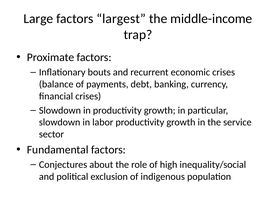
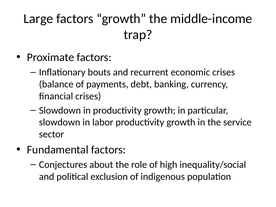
factors largest: largest -> growth (121, 19)
